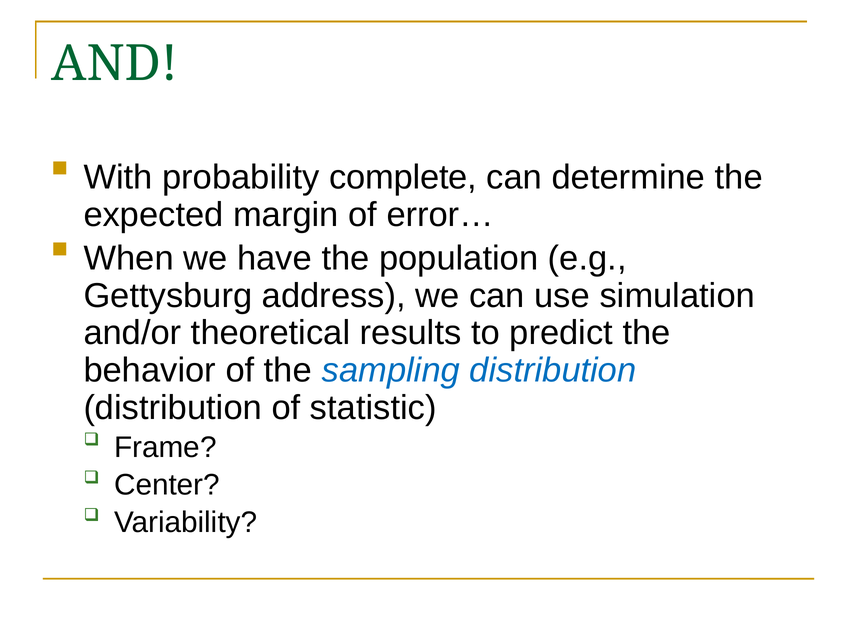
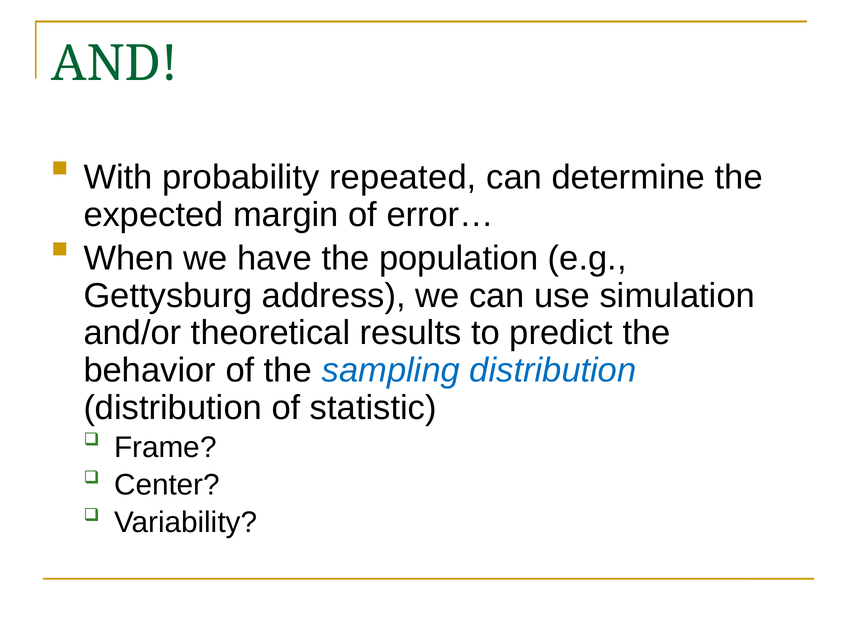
complete: complete -> repeated (403, 177)
